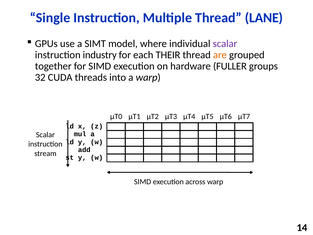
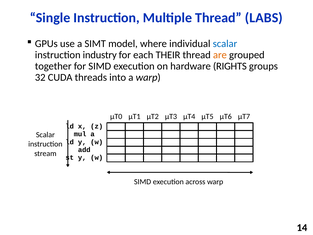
LANE: LANE -> LABS (264, 18)
scalar colour: purple -> blue (225, 44)
FULLER: FULLER -> RIGHTS (230, 66)
